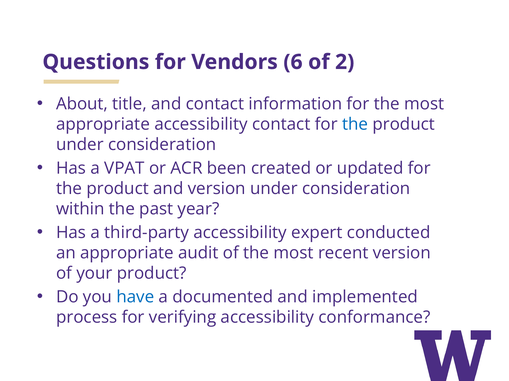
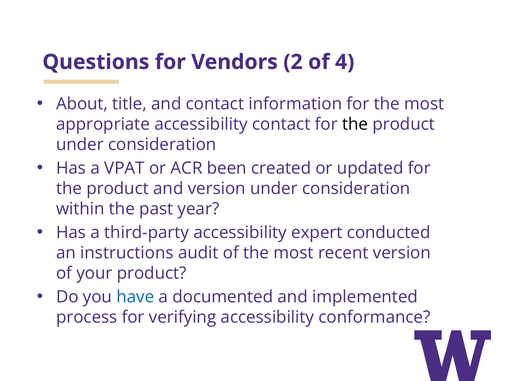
6: 6 -> 2 (293, 62)
2: 2 -> 4 (345, 62)
the colour: blue -> black (355, 124)
an appropriate: appropriate -> instructions (127, 253)
